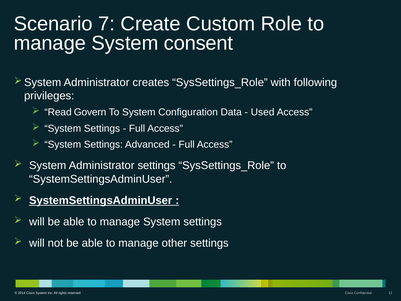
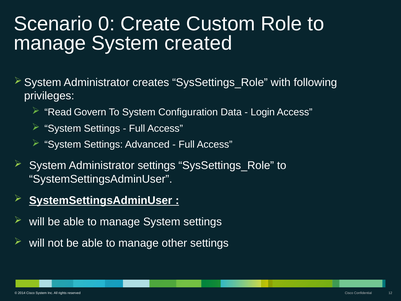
7: 7 -> 0 (107, 24)
consent: consent -> created (198, 43)
Used: Used -> Login (263, 112)
